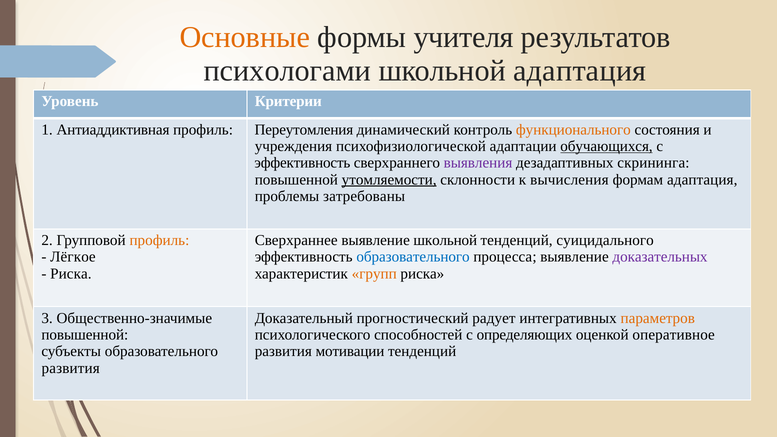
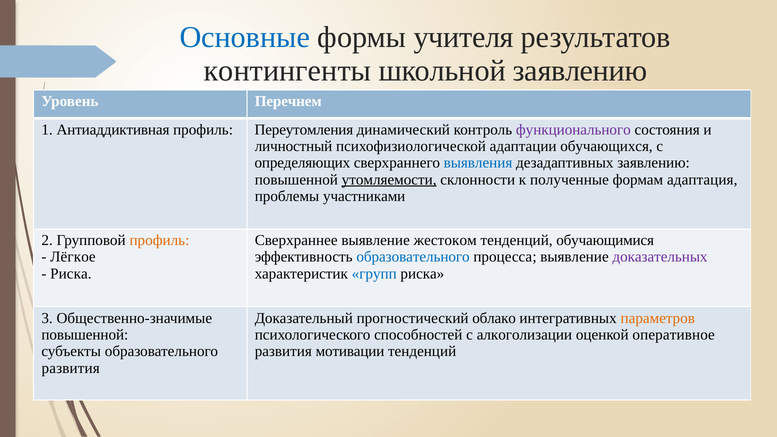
Основные colour: orange -> blue (245, 37)
психологами: психологами -> контингенты (287, 71)
школьной адаптация: адаптация -> заявлению (580, 71)
Критерии: Критерии -> Перечнем (288, 101)
функционального colour: orange -> purple (573, 130)
учреждения: учреждения -> личностный (294, 146)
обучающихся underline: present -> none (606, 146)
эффективность: эффективность -> определяющих (302, 163)
выявления colour: purple -> blue (478, 163)
дезадаптивных скрининга: скрининга -> заявлению (654, 163)
вычисления: вычисления -> полученные (569, 180)
затребованы: затребованы -> участниками (364, 196)
выявление школьной: школьной -> жестоком (445, 240)
суицидального: суицидального -> обучающимися (605, 240)
групп colour: orange -> blue (374, 274)
радует: радует -> облако (494, 318)
определяющих: определяющих -> алкоголизации (524, 335)
